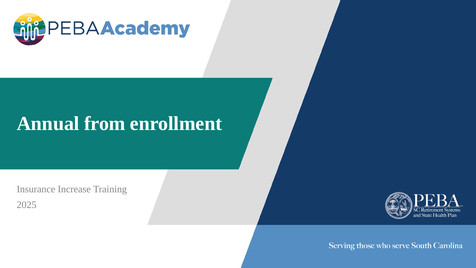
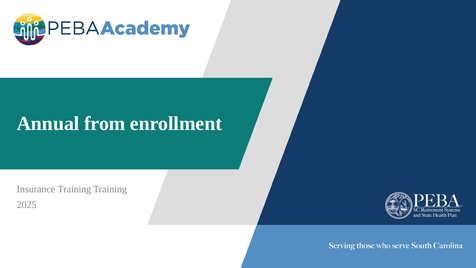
Insurance Increase: Increase -> Training (74, 189)
